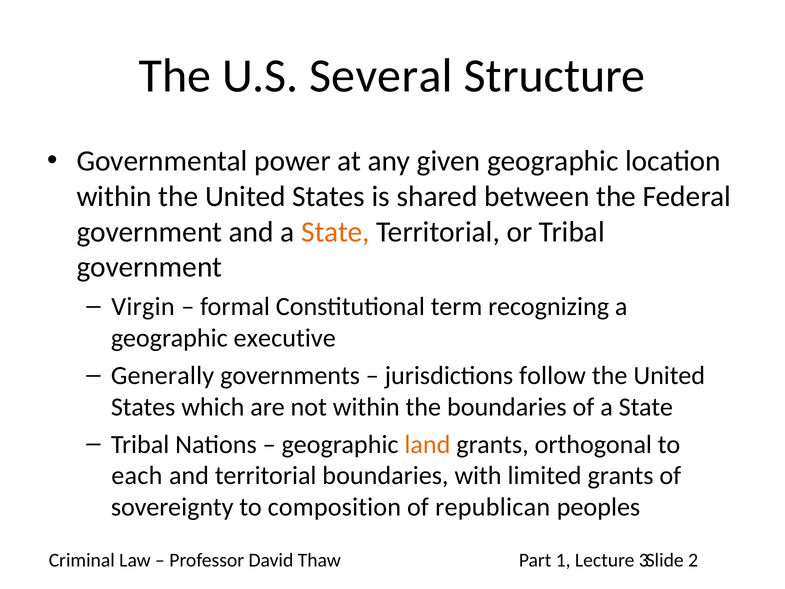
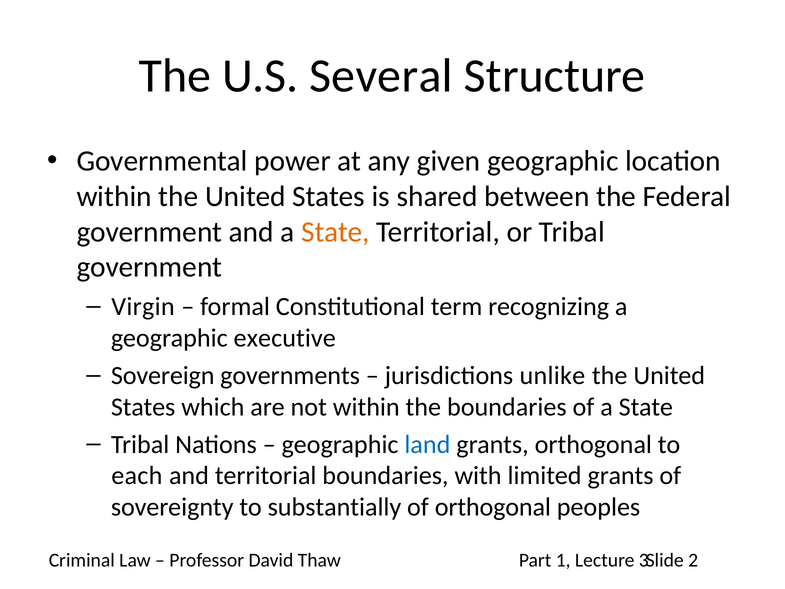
Generally: Generally -> Sovereign (163, 375)
follow: follow -> unlike (552, 375)
land colour: orange -> blue (427, 444)
composition: composition -> substantially (334, 507)
of republican: republican -> orthogonal (493, 507)
